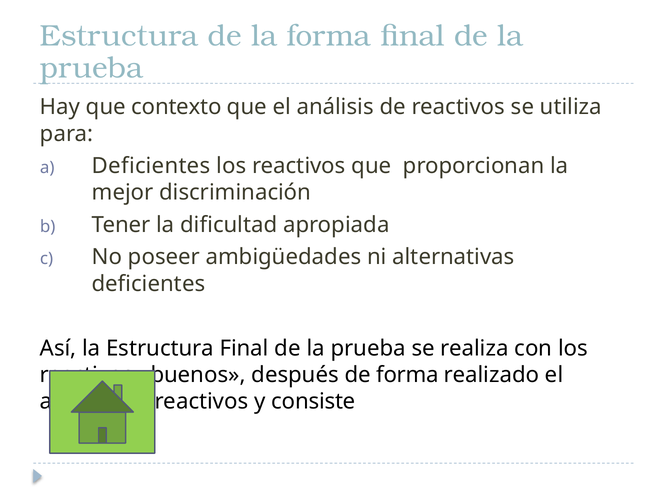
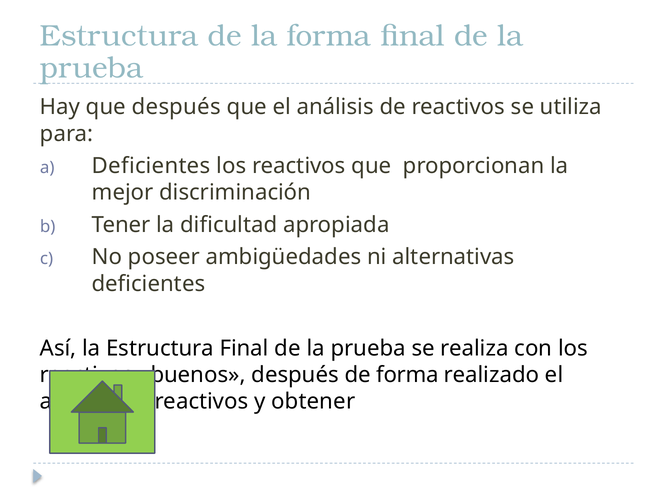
que contexto: contexto -> después (176, 107)
consiste: consiste -> obtener (313, 402)
